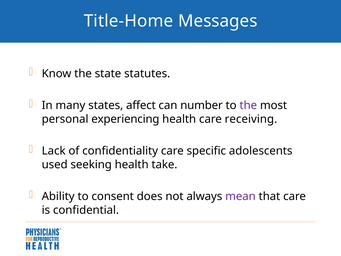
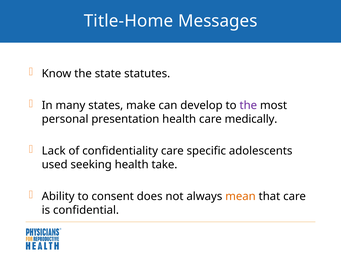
affect: affect -> make (141, 105)
number: number -> develop (201, 105)
experiencing: experiencing -> presentation (125, 119)
receiving: receiving -> medically (251, 119)
mean colour: purple -> orange (240, 196)
